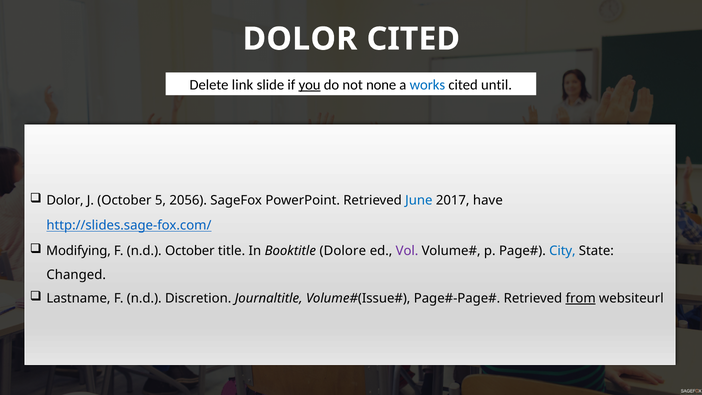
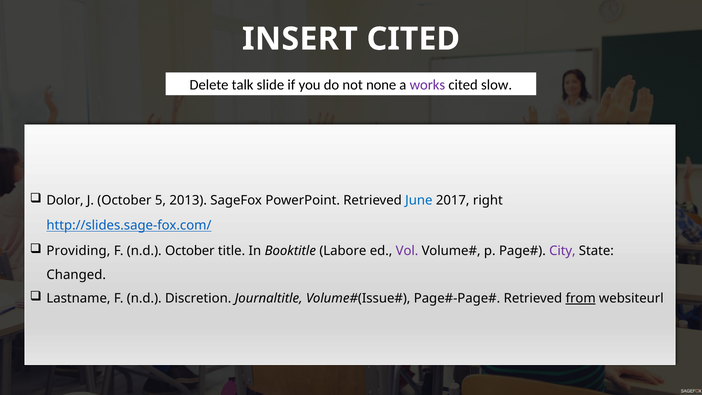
DOLOR: DOLOR -> INSERT (300, 39)
link: link -> talk (243, 85)
you underline: present -> none (310, 85)
works colour: blue -> purple (427, 85)
until: until -> slow (497, 85)
2056: 2056 -> 2013 (188, 200)
have: have -> right (488, 200)
Modifying: Modifying -> Providing (78, 251)
Dolore: Dolore -> Labore (343, 251)
City colour: blue -> purple (562, 251)
